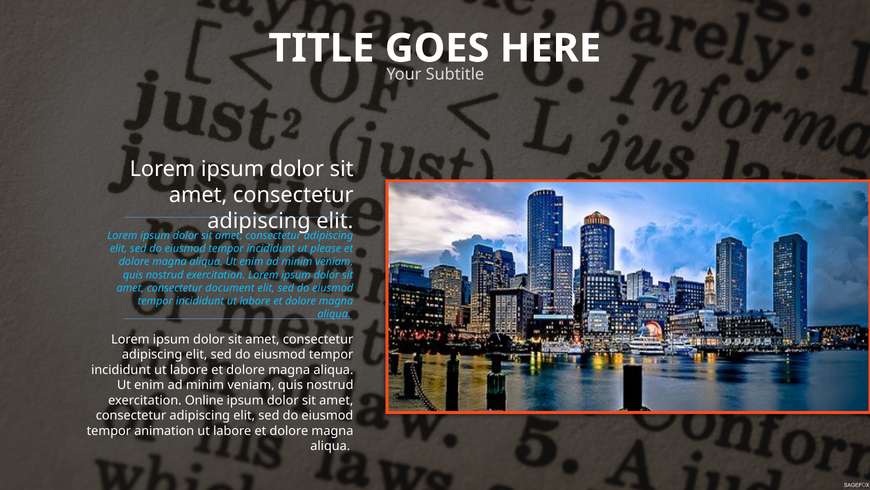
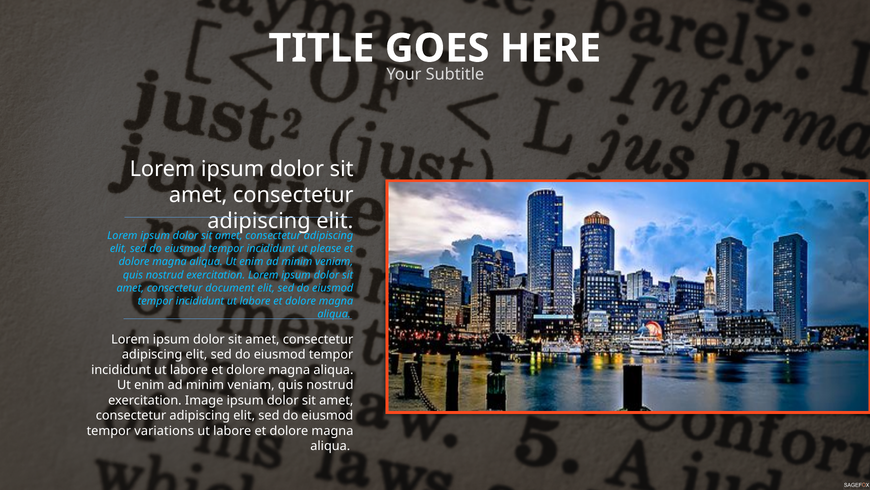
Online: Online -> Image (204, 400)
animation: animation -> variations (164, 430)
